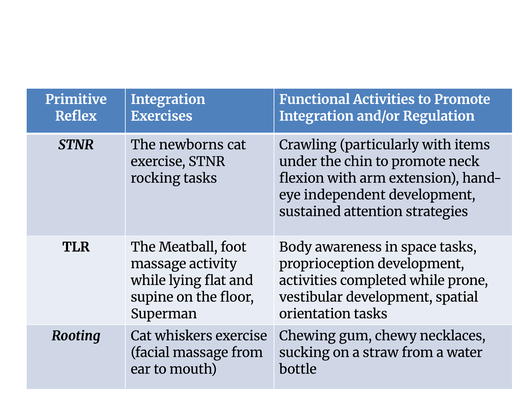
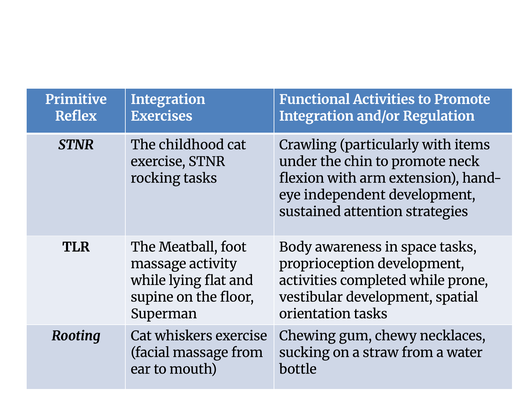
newborns: newborns -> childhood (191, 145)
